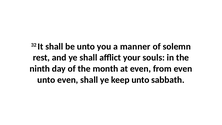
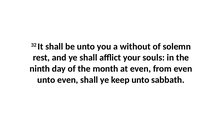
manner: manner -> without (135, 46)
